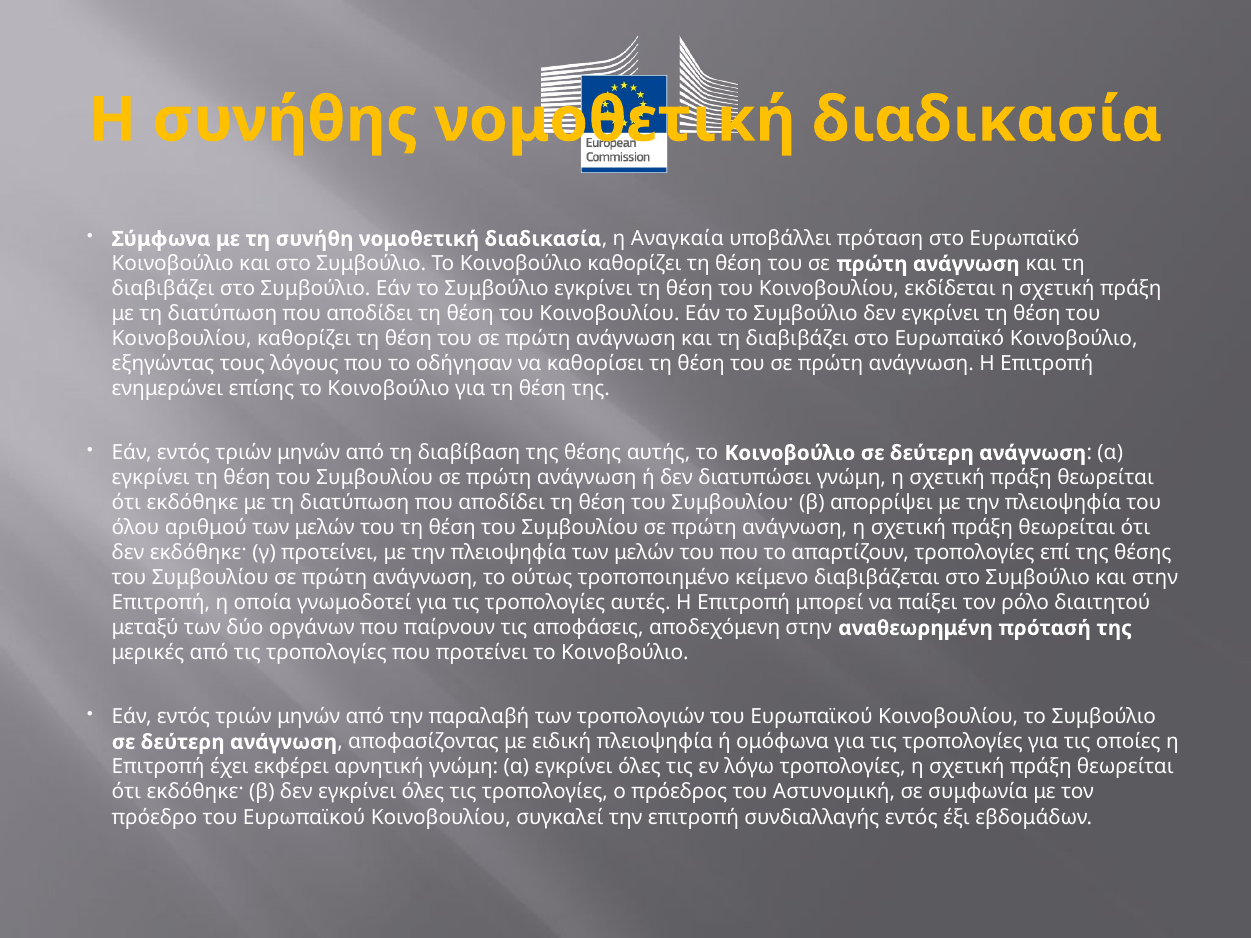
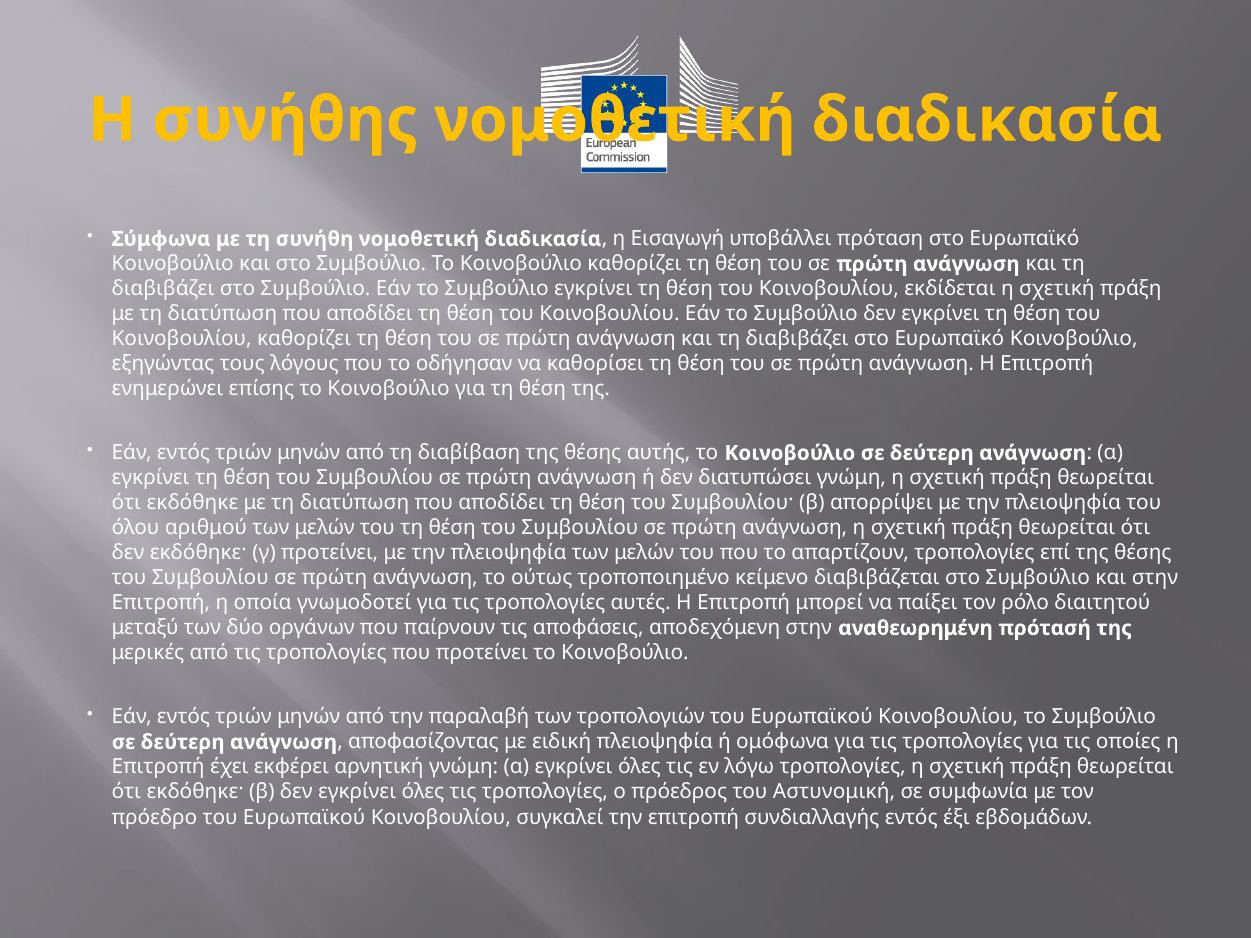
Αναγκαία: Αναγκαία -> Εισαγωγή (677, 239)
